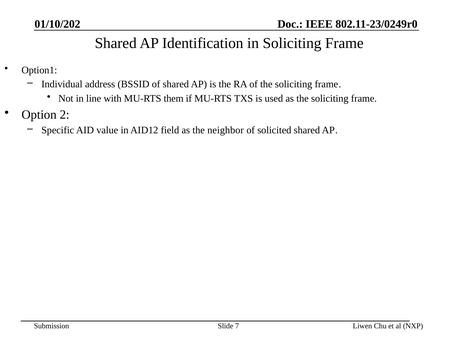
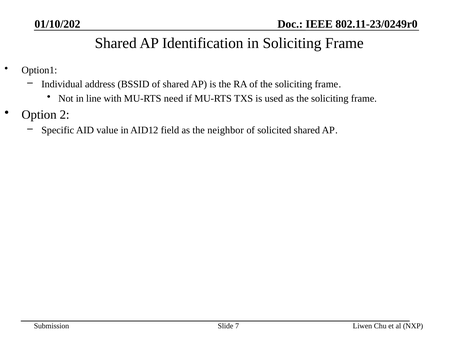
them: them -> need (173, 98)
